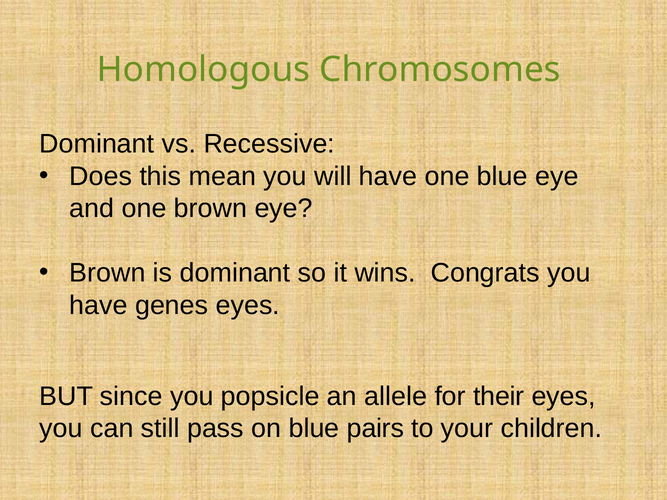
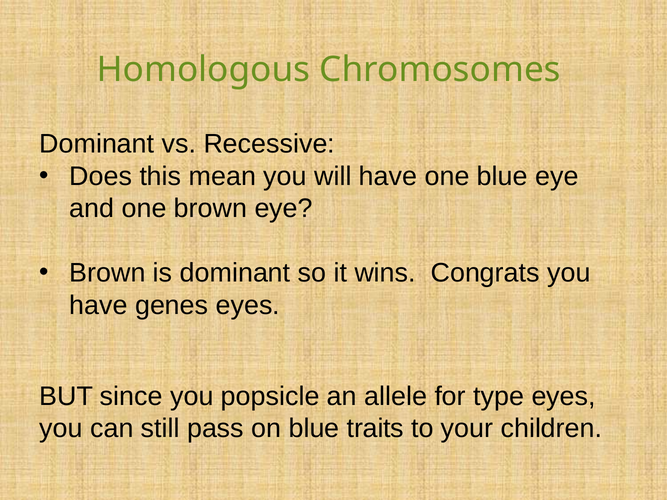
their: their -> type (499, 396)
pairs: pairs -> traits (375, 429)
